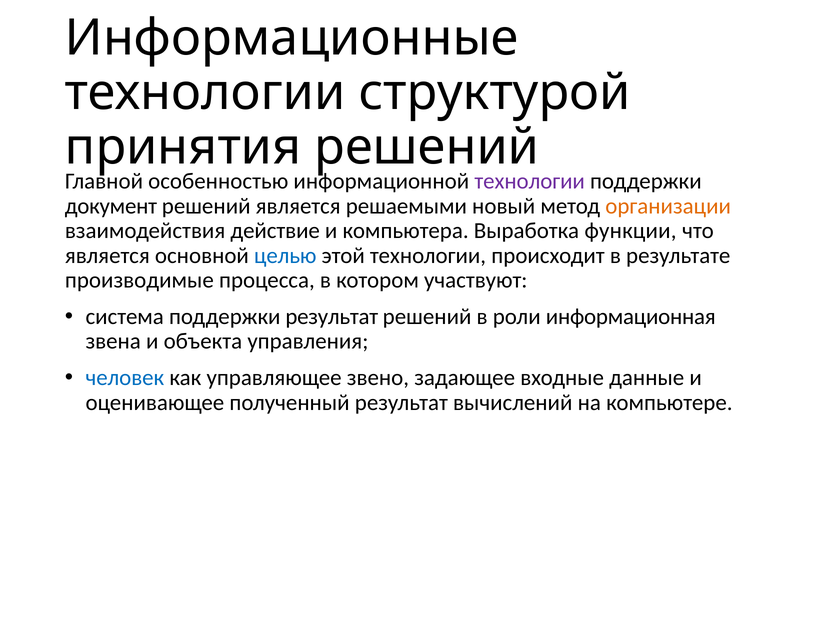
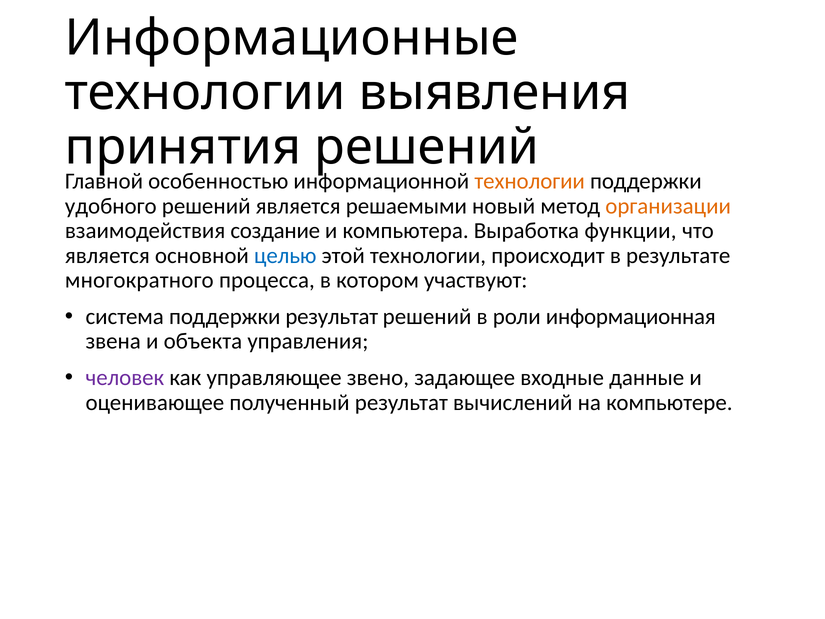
структурой: структурой -> выявления (494, 92)
технологии colour: purple -> orange (530, 181)
документ: документ -> удобного (111, 206)
действие: действие -> создание (275, 231)
производимые: производимые -> многократного (139, 280)
человек colour: blue -> purple (125, 378)
